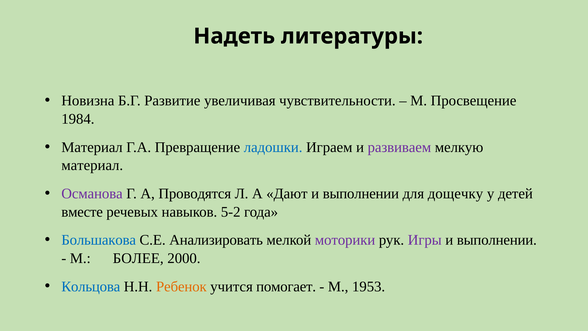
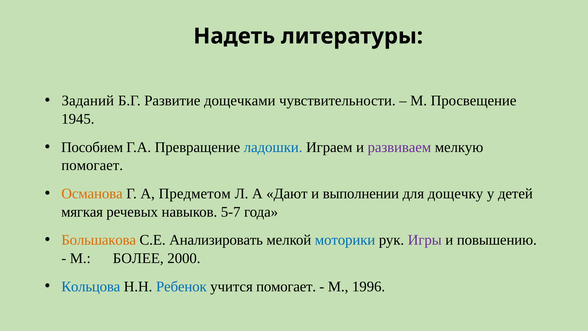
Новизна: Новизна -> Заданий (88, 101)
увеличивая: увеличивая -> дощечками (240, 101)
1984: 1984 -> 1945 (78, 119)
Материал: Материал -> Пособием (92, 147)
материал: материал -> помогает (92, 165)
Османова colour: purple -> orange (92, 193)
Проводятся: Проводятся -> Предметом (195, 193)
вместе: вместе -> мягкая (82, 212)
5-2: 5-2 -> 5-7 (231, 212)
Большакова colour: blue -> orange (99, 240)
моторики colour: purple -> blue (345, 240)
выполнении: выполнении -> повышению (497, 240)
Ребенок colour: orange -> blue (181, 286)
1953: 1953 -> 1996 (369, 286)
